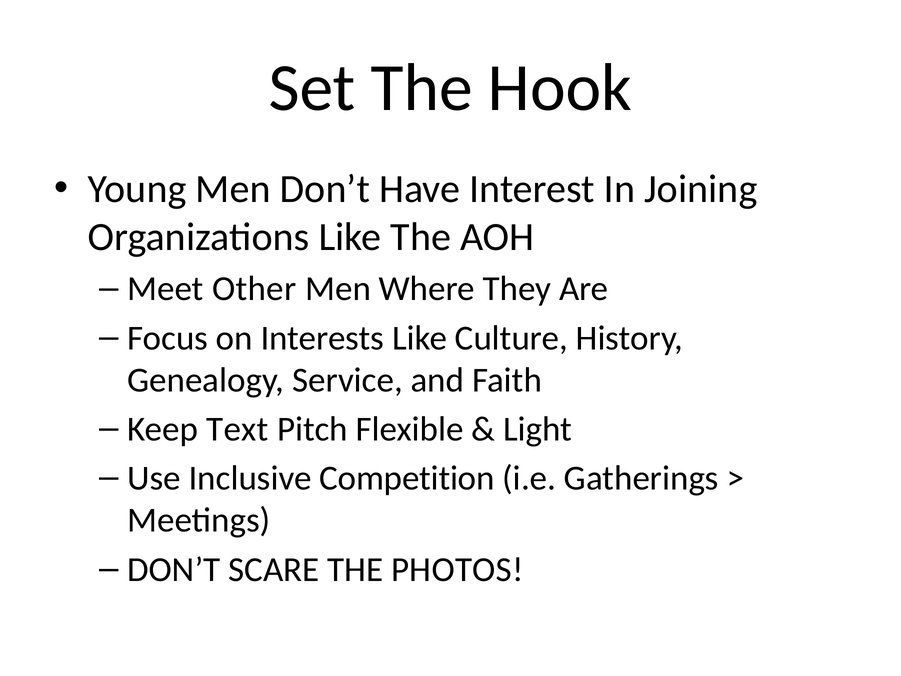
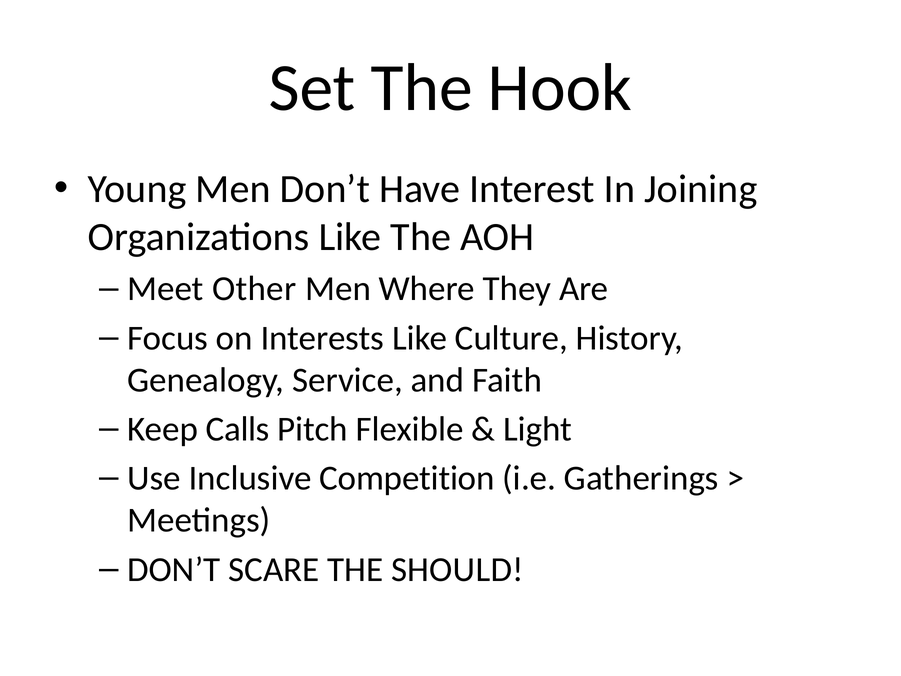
Text: Text -> Calls (238, 429)
PHOTOS: PHOTOS -> SHOULD (457, 569)
